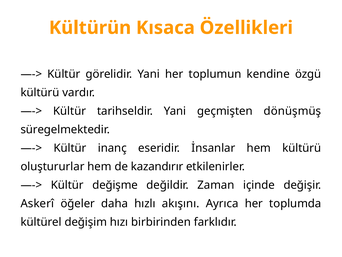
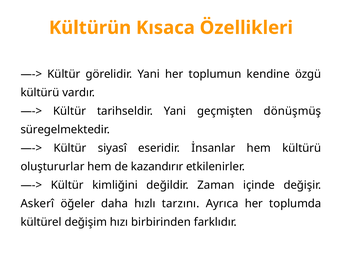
inanç: inanç -> siyasî (112, 148)
değişme: değişme -> kimliğini (115, 185)
akışını: akışını -> tarzını (181, 203)
